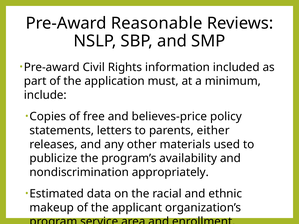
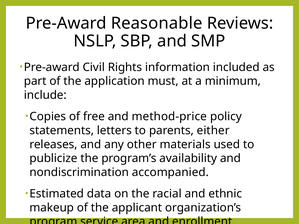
believes-price: believes-price -> method-price (169, 117)
appropriately: appropriately -> accompanied (170, 172)
